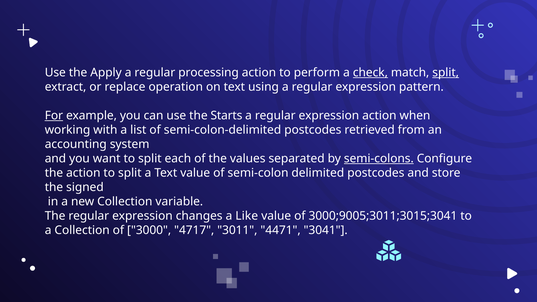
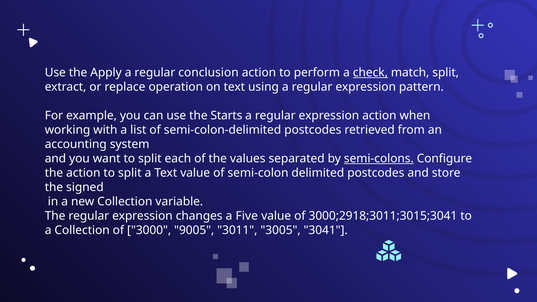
processing: processing -> conclusion (208, 73)
split underline: present -> none (446, 73)
For underline: present -> none (54, 116)
Like: Like -> Five (247, 216)
3000;9005;3011;3015;3041: 3000;9005;3011;3015;3041 -> 3000;2918;3011;3015;3041 (383, 216)
4717: 4717 -> 9005 (194, 230)
4471: 4471 -> 3005 (281, 230)
